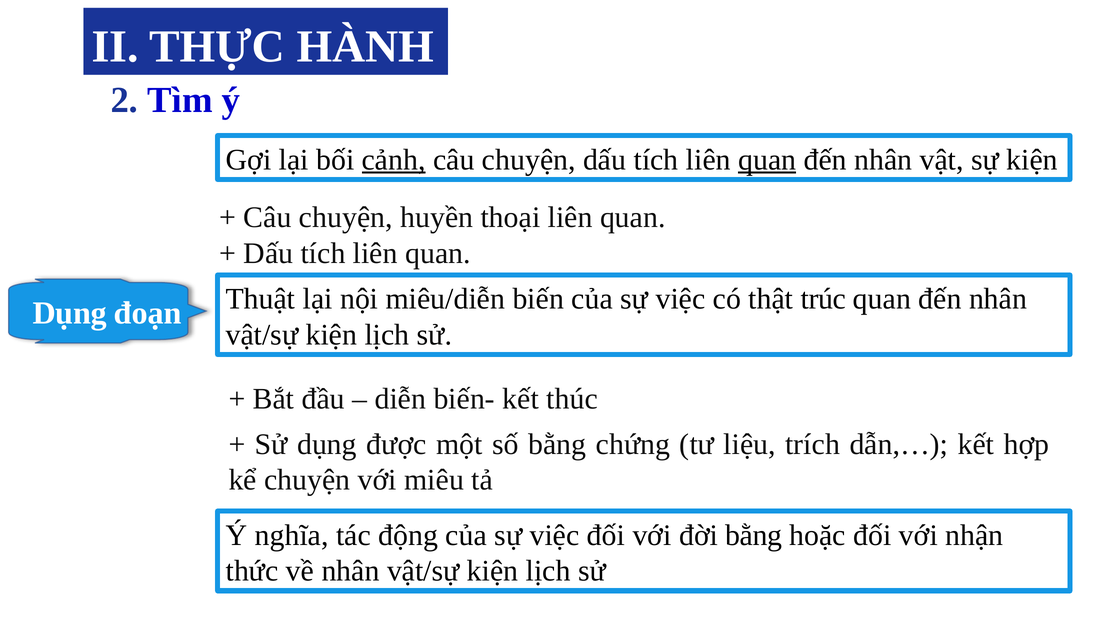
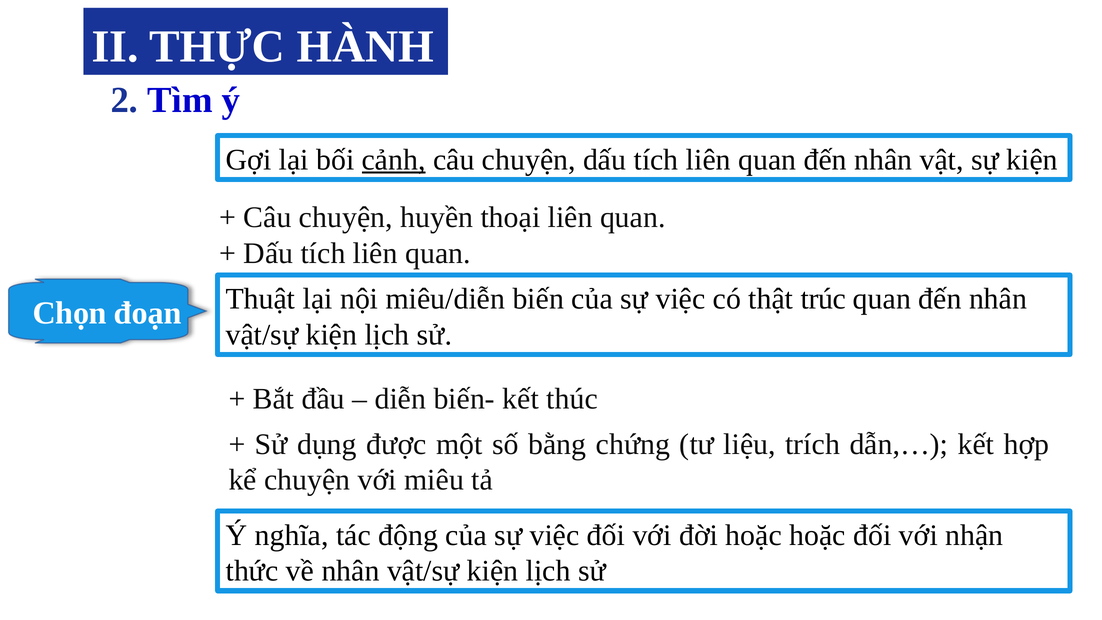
quan underline: present -> none (767, 160)
Dụng: Dụng -> Chọn (70, 313)
đời bằng: bằng -> hoặc (754, 535)
